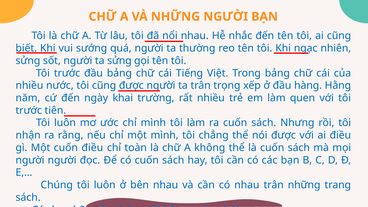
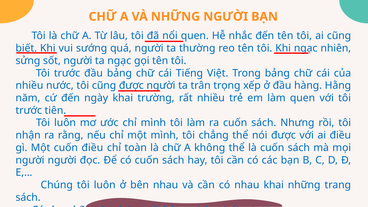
nhau: nhau -> quen (195, 36)
ta sửng: sửng -> ngạc (119, 61)
nhau trân: trân -> khai (274, 185)
